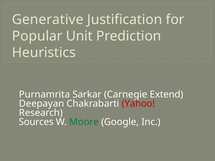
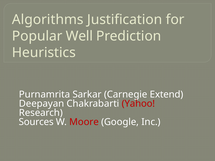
Generative: Generative -> Algorithms (48, 20)
Unit: Unit -> Well (79, 36)
Moore colour: green -> red (84, 122)
